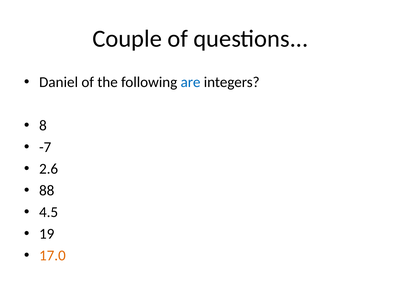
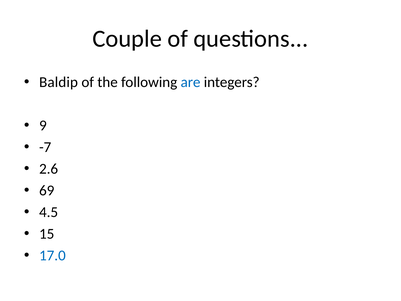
Daniel: Daniel -> Baldip (59, 82)
8: 8 -> 9 (43, 126)
88: 88 -> 69 (47, 190)
19: 19 -> 15 (47, 234)
17.0 colour: orange -> blue (52, 255)
